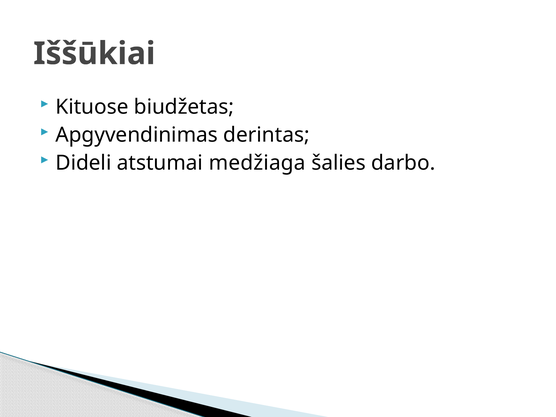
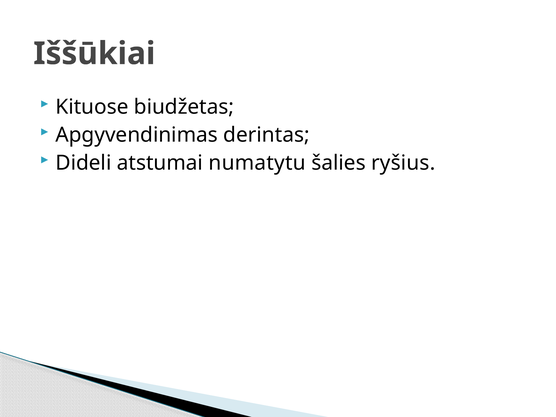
medžiaga: medžiaga -> numatytu (257, 163)
darbo: darbo -> ryšius (403, 163)
